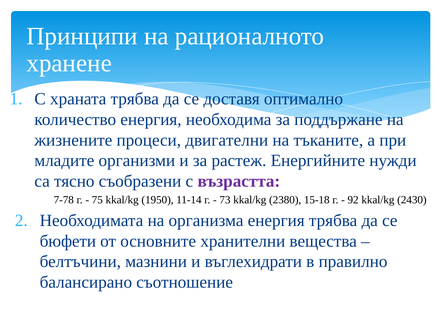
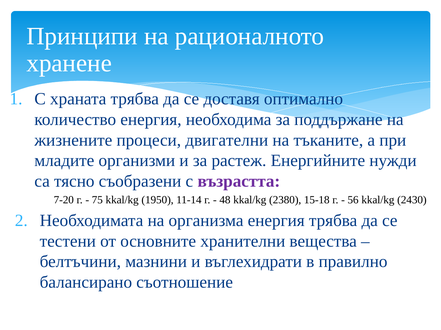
7-78: 7-78 -> 7-20 (64, 200)
73: 73 -> 48 (225, 200)
92: 92 -> 56 (353, 200)
бюфети: бюфети -> тестени (68, 242)
